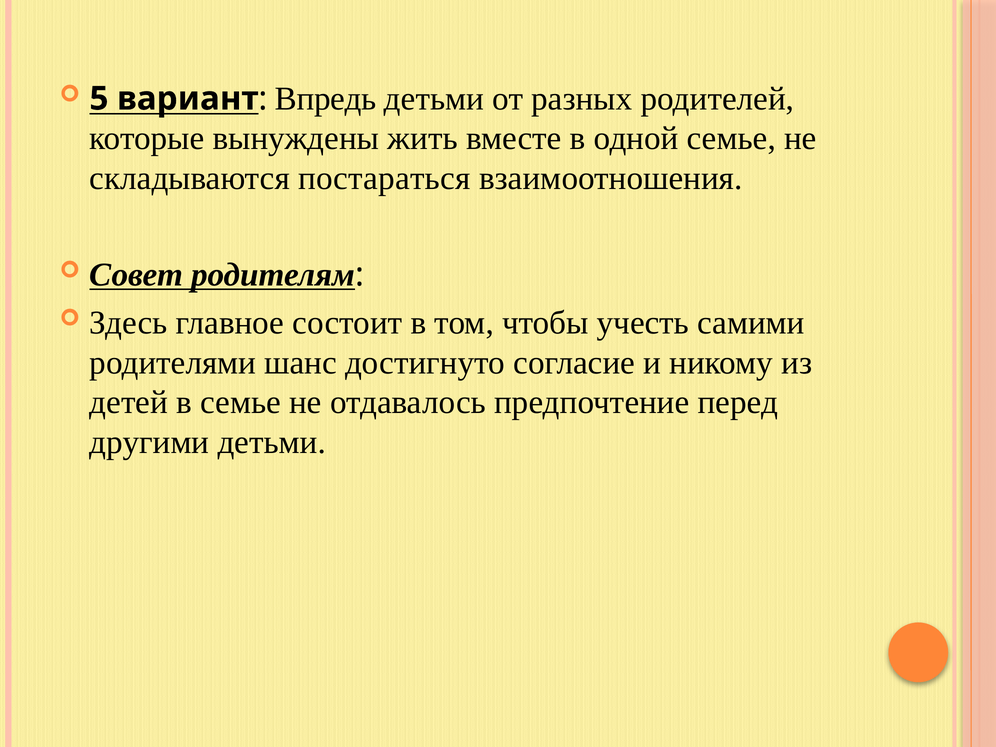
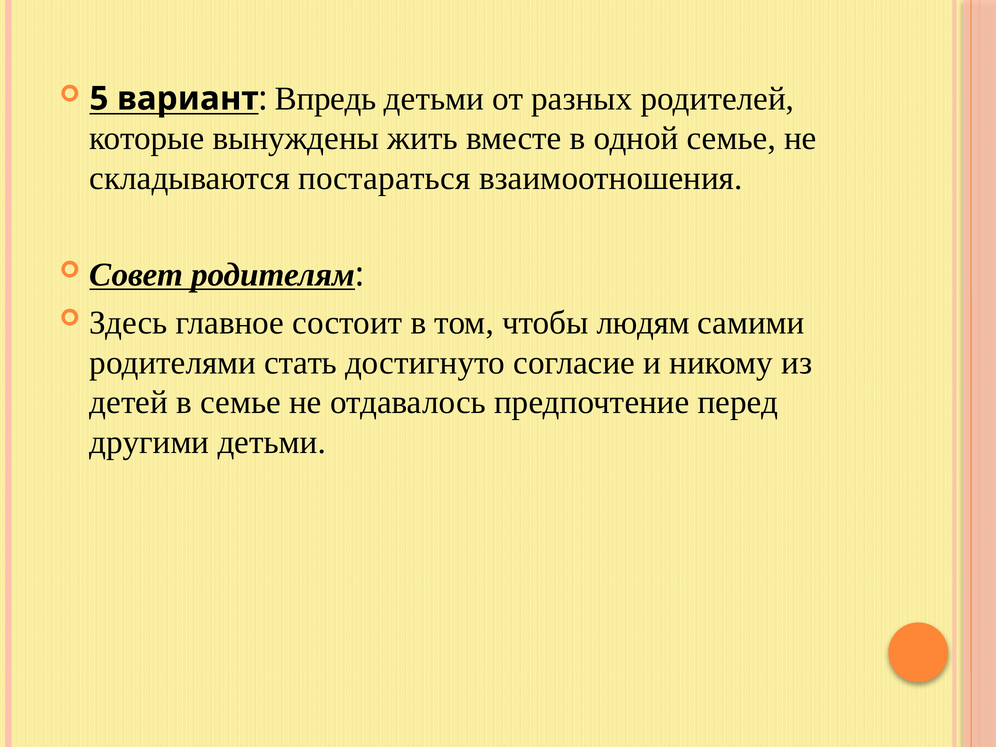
учесть: учесть -> людям (643, 323)
шанс: шанс -> стать (301, 363)
